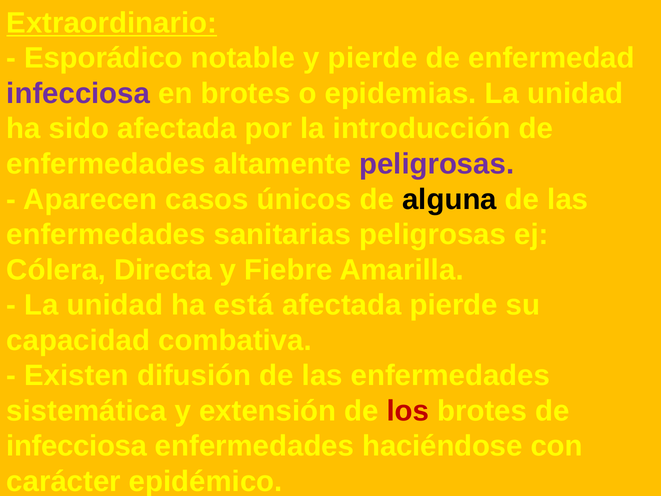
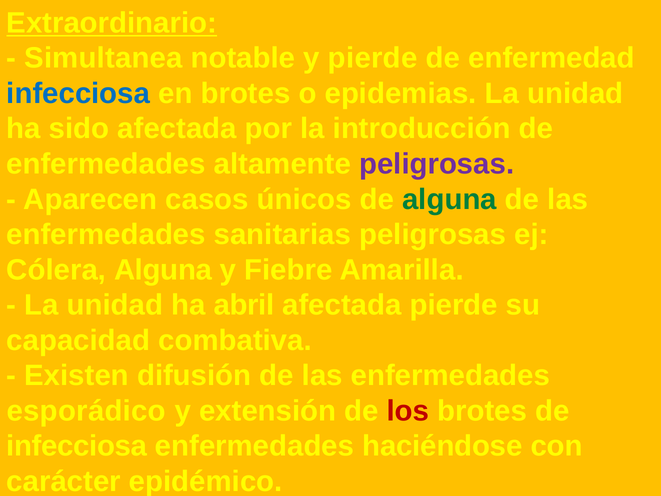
Esporádico: Esporádico -> Simultanea (103, 58)
infecciosa colour: purple -> blue (78, 93)
alguna colour: black -> green (449, 199)
Cólera Directa: Directa -> Alguna (163, 270)
está: está -> abril (244, 305)
sistemática: sistemática -> esporádico (86, 411)
